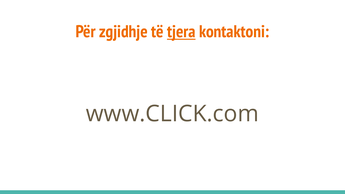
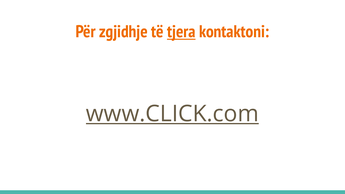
www.CLICK.com underline: none -> present (172, 114)
